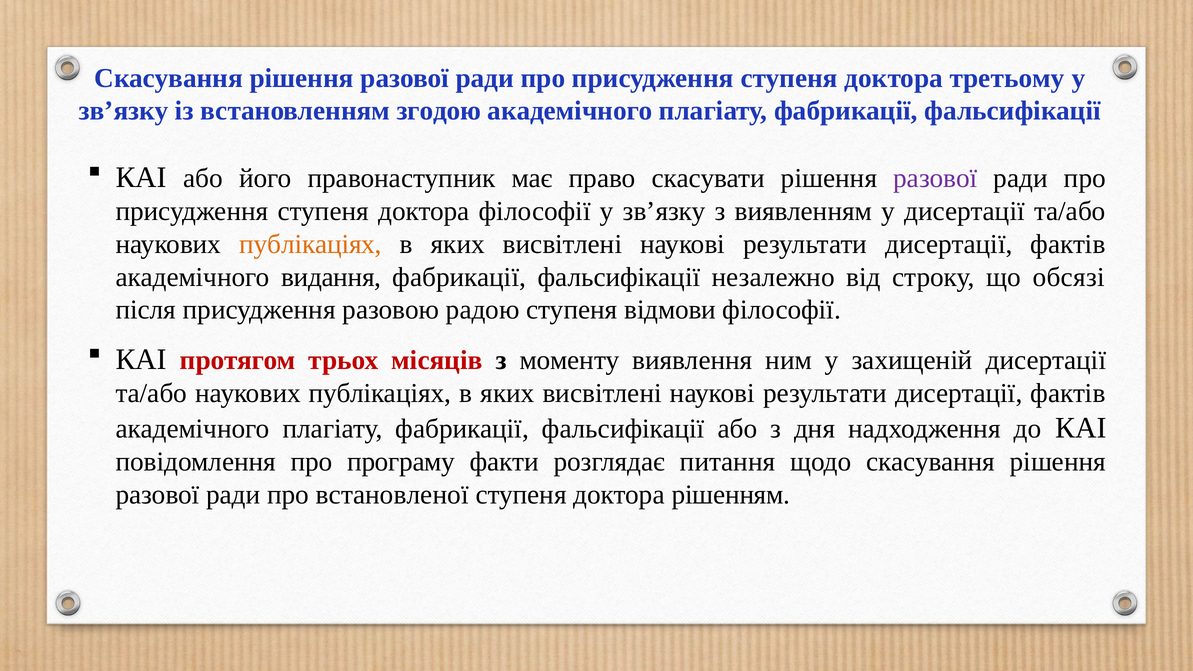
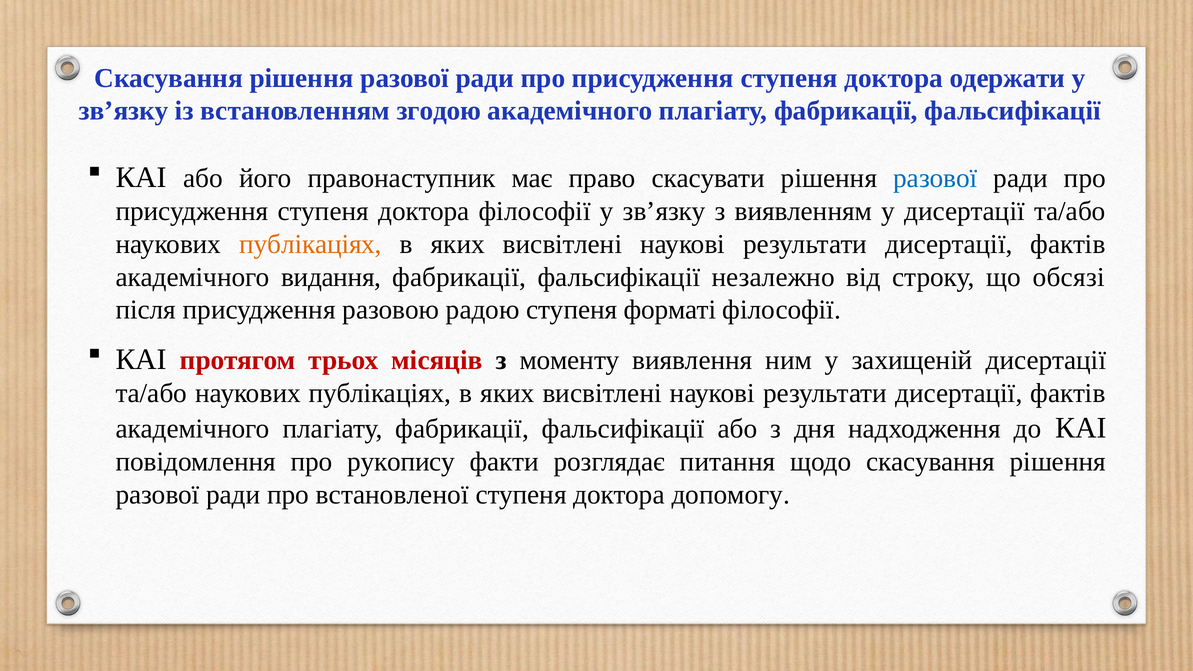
третьому: третьому -> одержати (1007, 78)
разової colour: purple -> blue (935, 178)
відмови: відмови -> форматі (670, 310)
програму: програму -> рукопису (401, 462)
рішенням: рішенням -> допомогу (731, 495)
